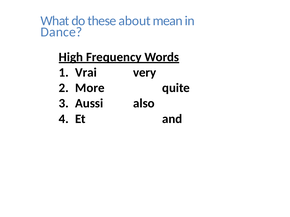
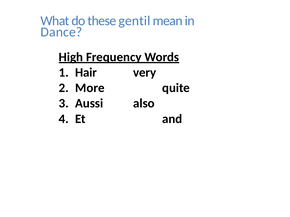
about: about -> gentil (134, 21)
Vrai: Vrai -> Hair (86, 73)
